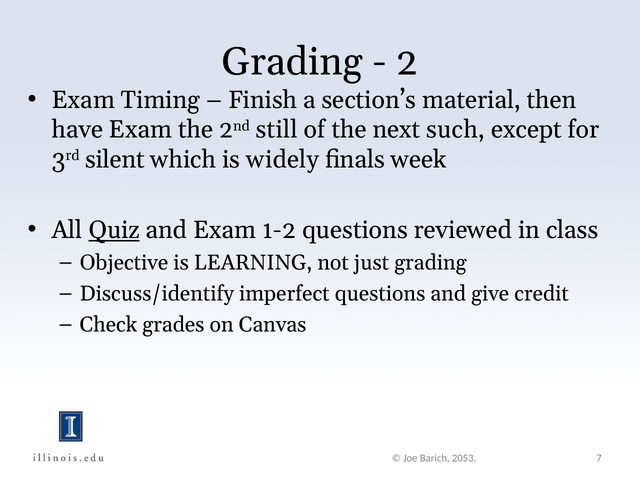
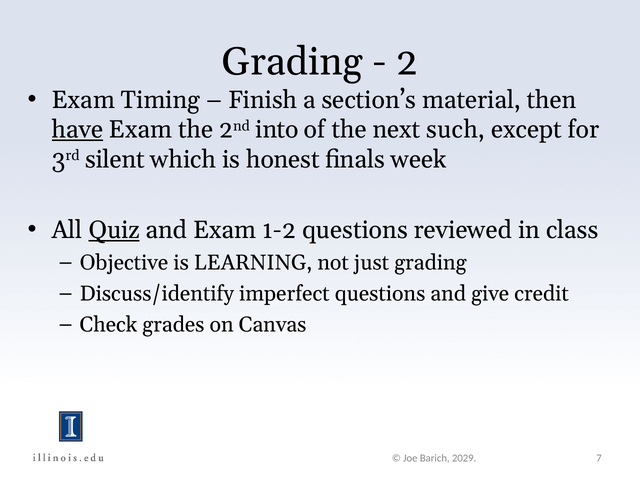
have underline: none -> present (77, 130)
still: still -> into (277, 130)
widely: widely -> honest (283, 160)
2053: 2053 -> 2029 (464, 458)
